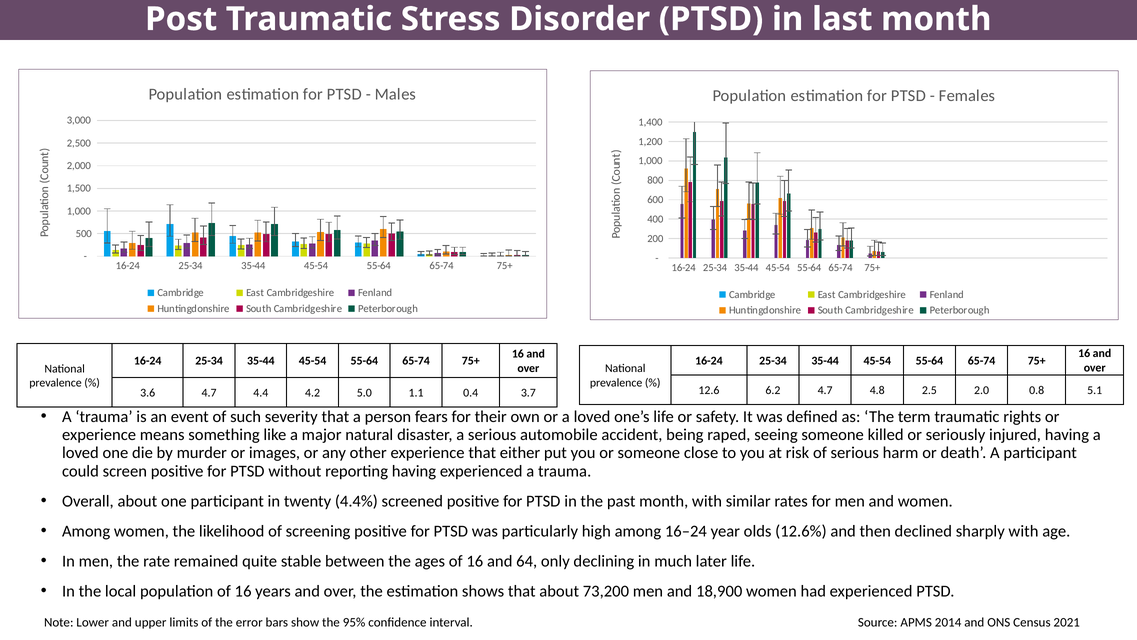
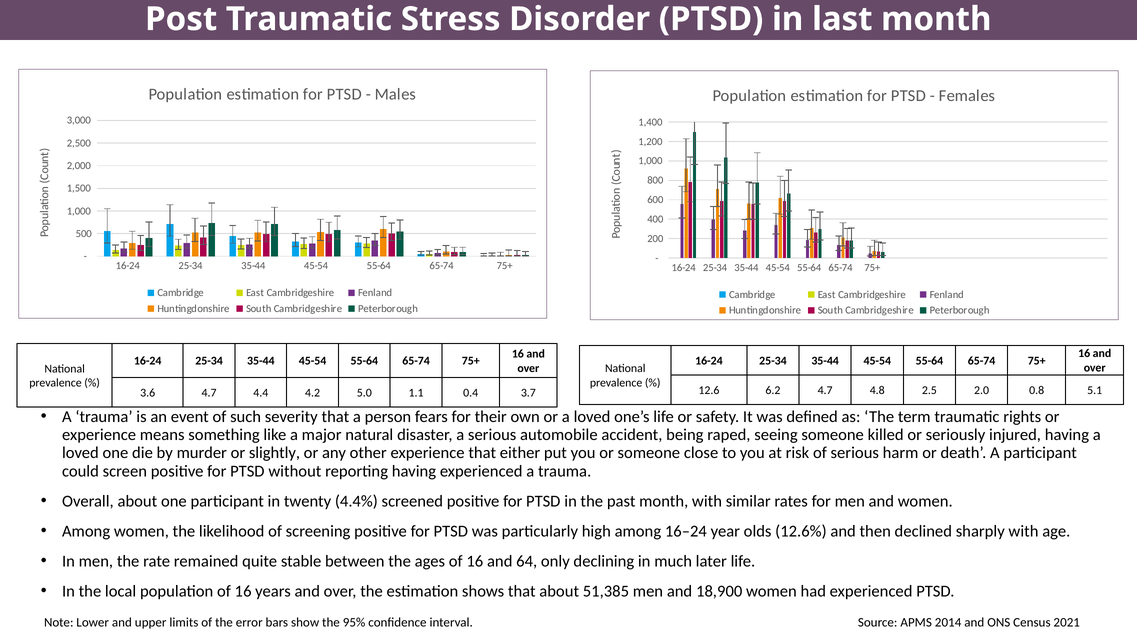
images: images -> slightly (274, 453)
73,200: 73,200 -> 51,385 (606, 591)
